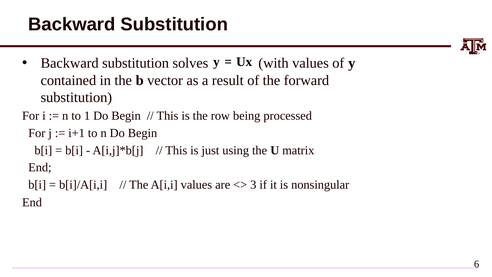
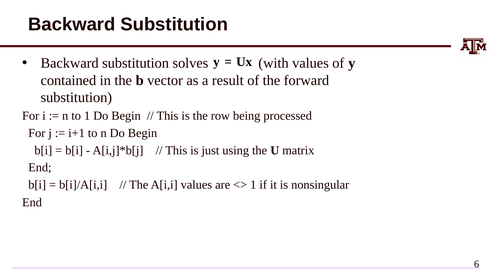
3: 3 -> 1 (253, 185)
